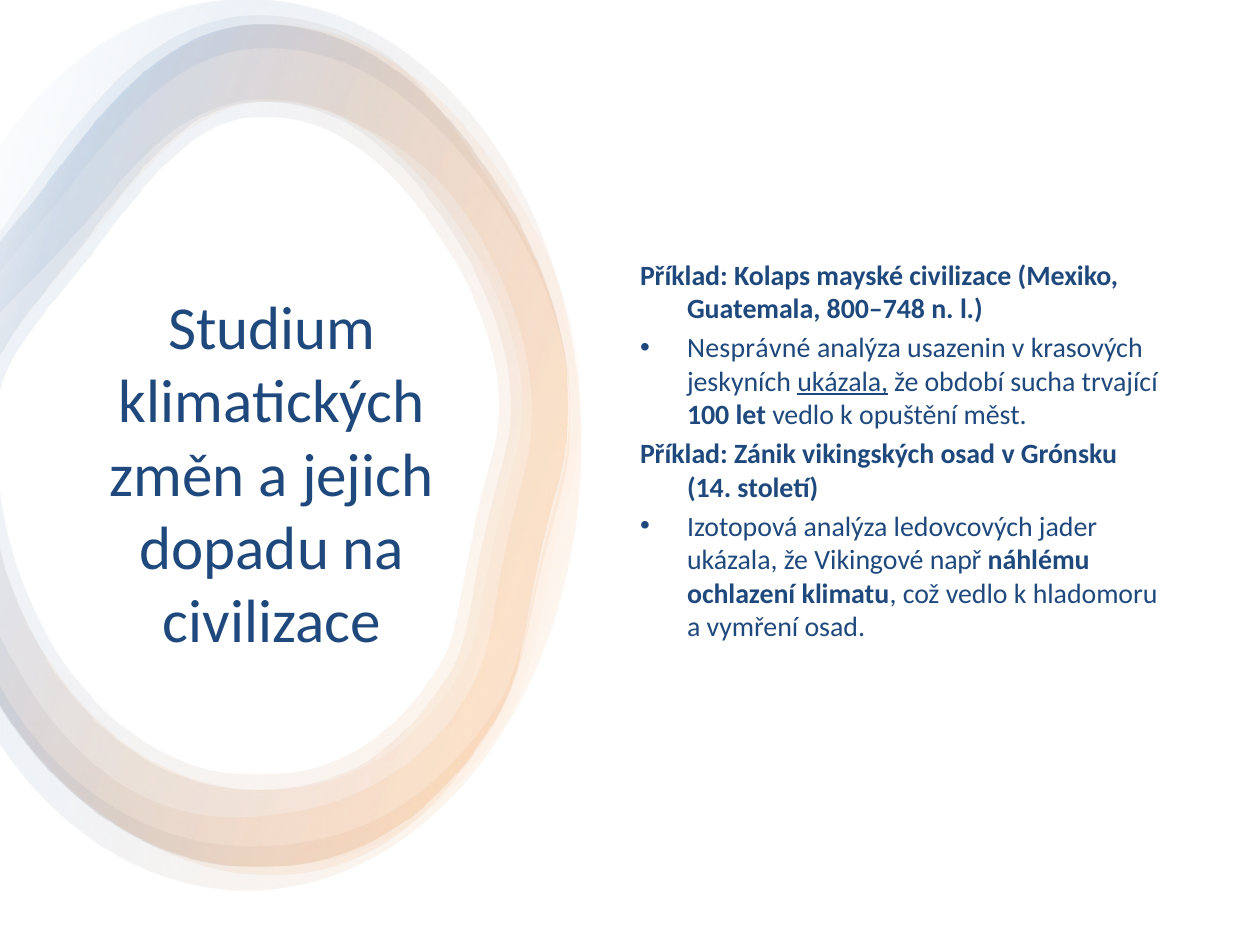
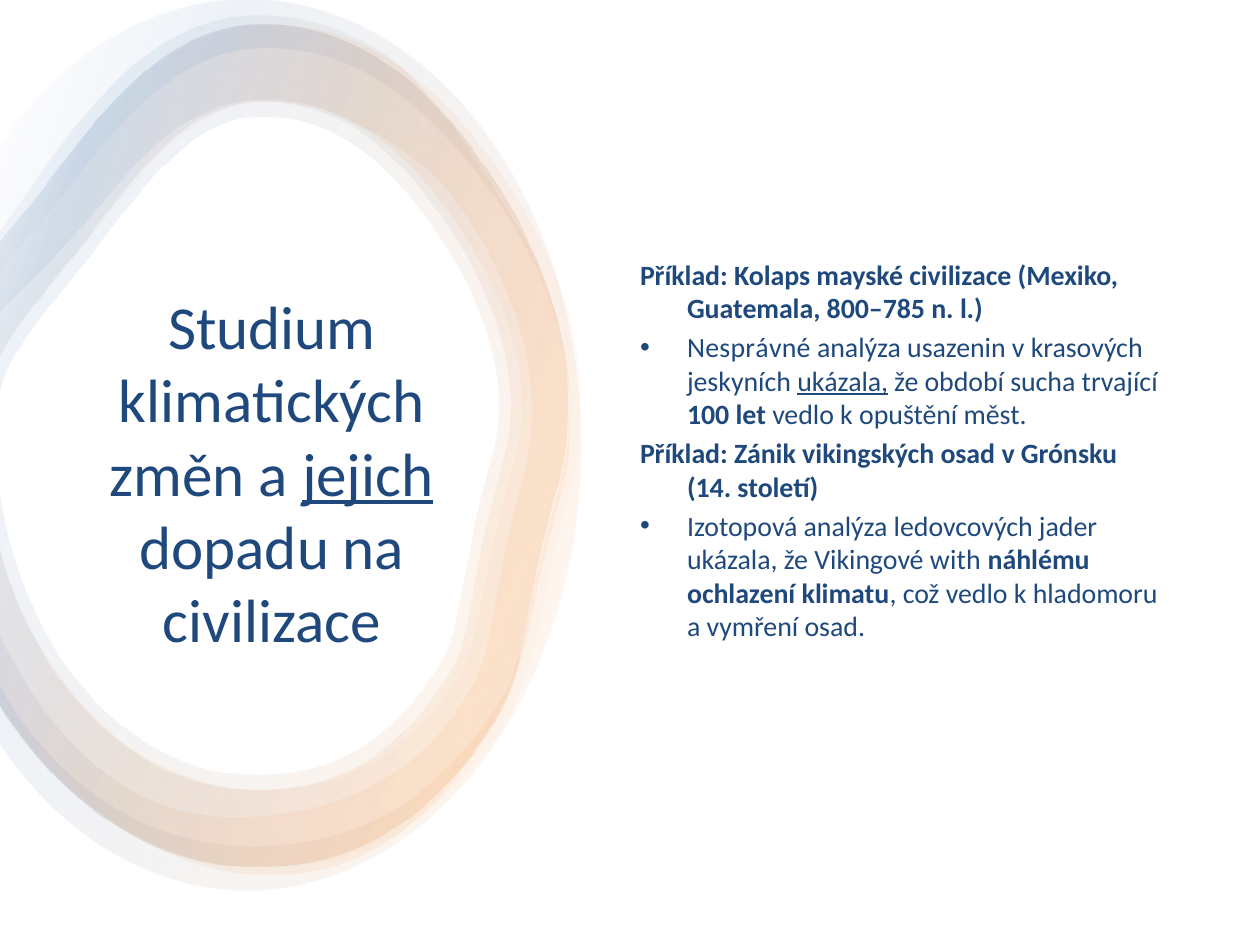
800–748: 800–748 -> 800–785 (876, 310)
jejich underline: none -> present (368, 476)
např: např -> with (955, 560)
